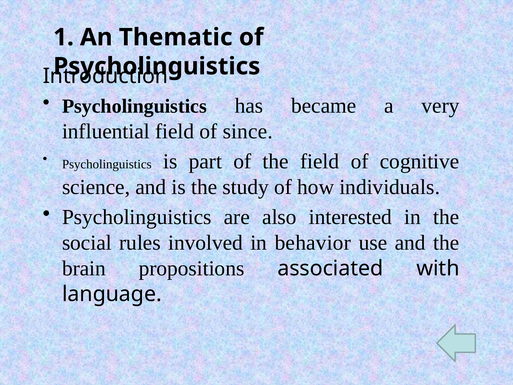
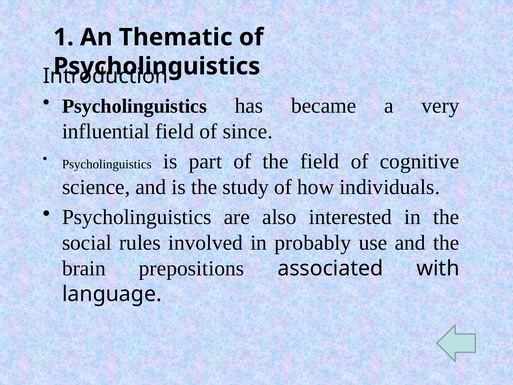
behavior: behavior -> probably (313, 243)
propositions: propositions -> prepositions (192, 268)
